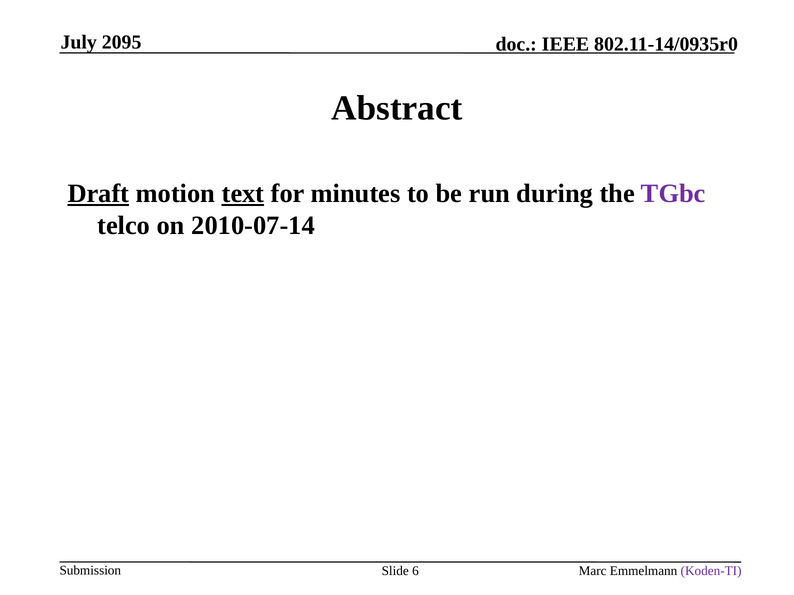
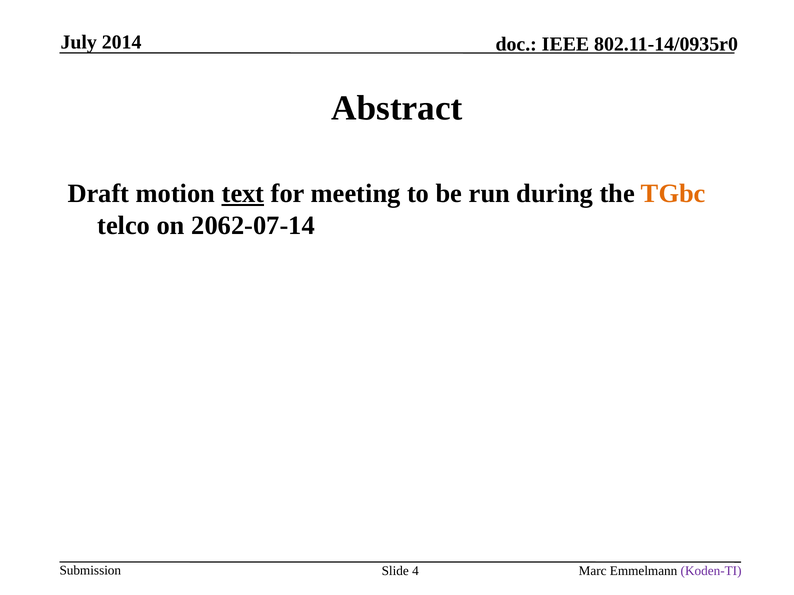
2095: 2095 -> 2014 (122, 42)
Draft underline: present -> none (98, 194)
minutes: minutes -> meeting (356, 194)
TGbc colour: purple -> orange (673, 194)
2010-07-14: 2010-07-14 -> 2062-07-14 (253, 226)
6: 6 -> 4 (415, 571)
